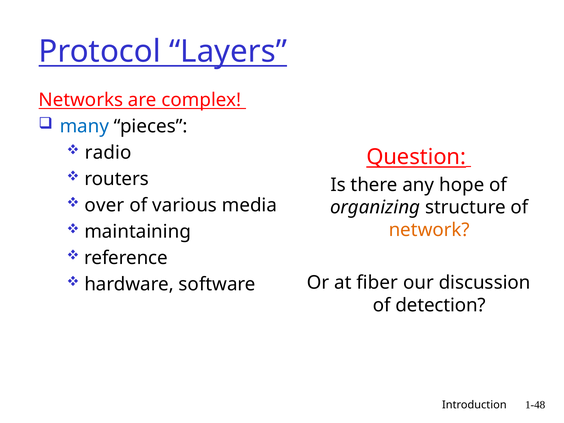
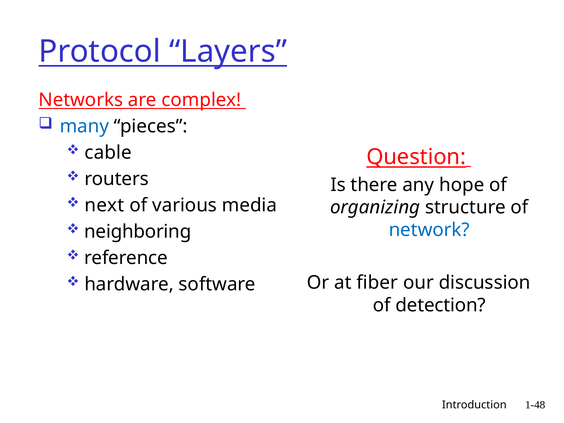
radio: radio -> cable (108, 153)
over: over -> next (104, 205)
maintaining: maintaining -> neighboring (138, 232)
network colour: orange -> blue (429, 230)
